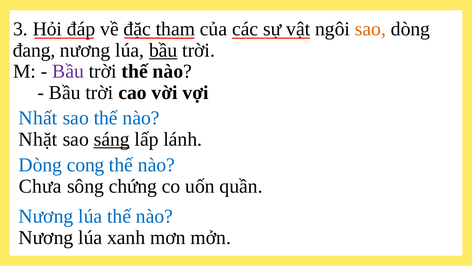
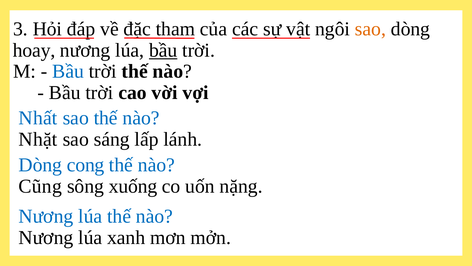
đang: đang -> hoay (34, 50)
Bầu colour: purple -> blue (68, 71)
sáng underline: present -> none (112, 139)
Chưa: Chưa -> Cũng (40, 186)
chứng: chứng -> xuống (133, 186)
quần: quần -> nặng (241, 186)
